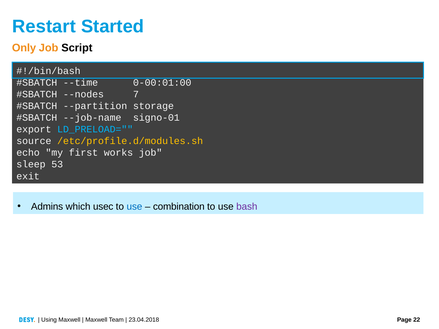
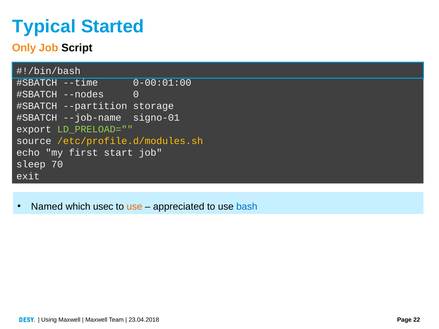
Restart: Restart -> Typical (44, 27)
7: 7 -> 0 (136, 94)
LD_PRELOAD= colour: light blue -> light green (95, 129)
works: works -> start (118, 153)
53: 53 -> 70 (57, 165)
Admins: Admins -> Named (47, 207)
use colour: blue -> orange (134, 207)
combination: combination -> appreciated (179, 207)
bash colour: purple -> blue (247, 207)
